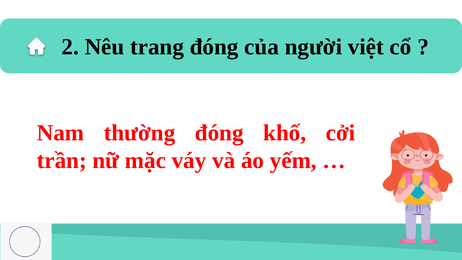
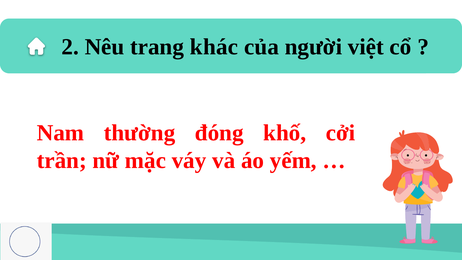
trang đóng: đóng -> khác (214, 47)
